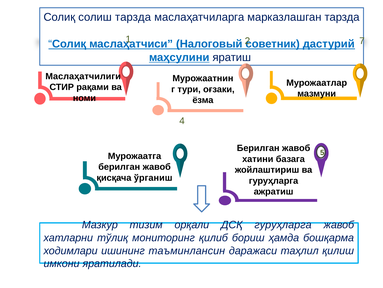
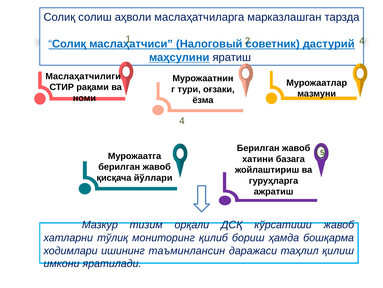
солиш тарзда: тарзда -> аҳволи (133, 17)
7: 7 -> 4 (362, 41)
ўрганиш: ўрганиш -> йўллари (153, 177)
ДСҚ гуруҳларга: гуруҳларга -> кўрсатиши (283, 224)
